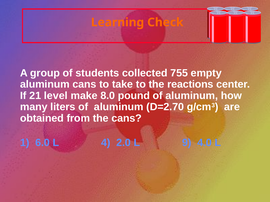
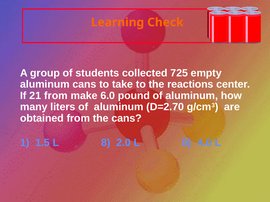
755: 755 -> 725 (179, 73)
21 level: level -> from (56, 96)
8.0: 8.0 -> 6.0 (108, 96)
6.0: 6.0 -> 1.5 (42, 143)
4: 4 -> 8 (106, 143)
2.0 L 9: 9 -> 8 (187, 143)
